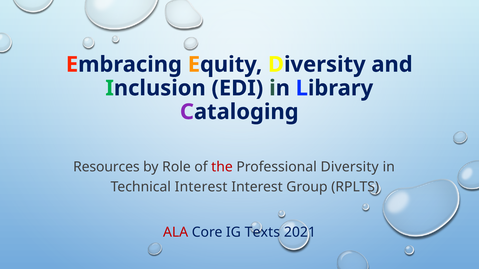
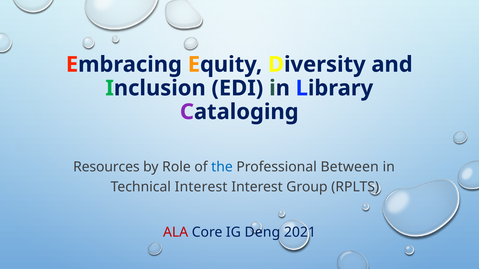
the colour: red -> blue (222, 167)
Professional Diversity: Diversity -> Between (350, 167)
Texts: Texts -> Deng (262, 233)
